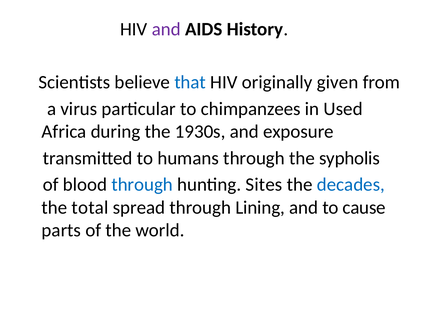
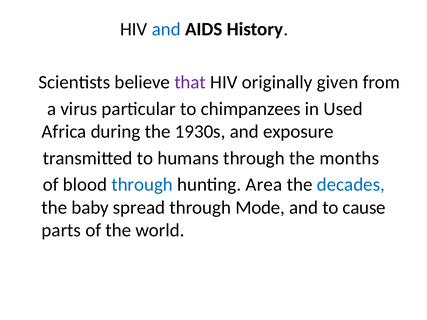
and colour: purple -> blue (166, 29)
that colour: blue -> purple (190, 82)
sypholis: sypholis -> months (349, 158)
Sites: Sites -> Area (264, 185)
total: total -> baby (90, 208)
Lining: Lining -> Mode (260, 208)
